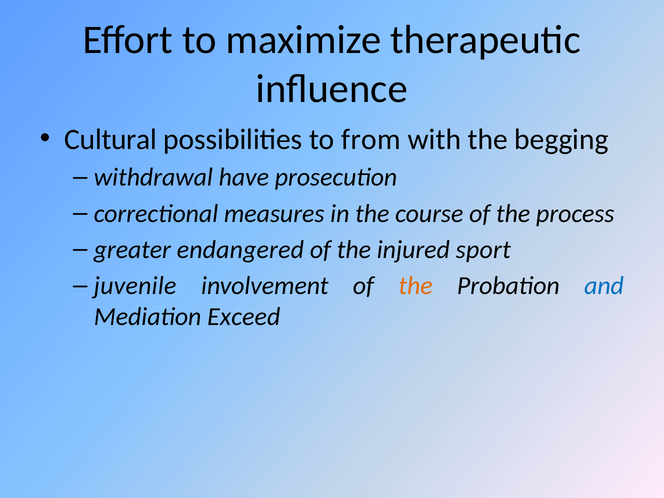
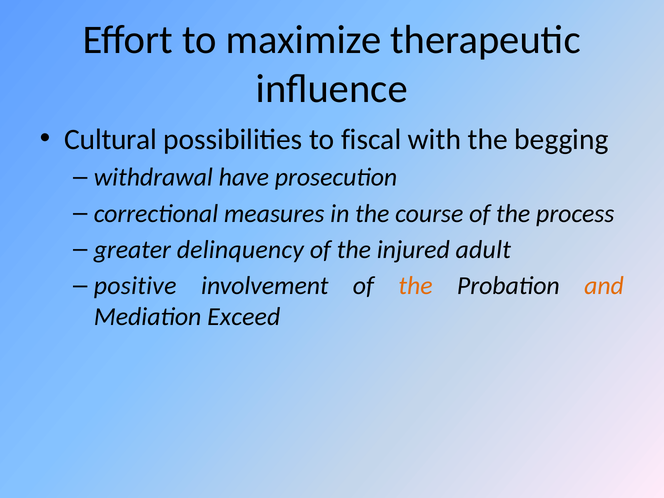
from: from -> fiscal (371, 139)
endangered: endangered -> delinquency (240, 250)
sport: sport -> adult (483, 250)
juvenile: juvenile -> positive (135, 286)
and colour: blue -> orange (604, 286)
